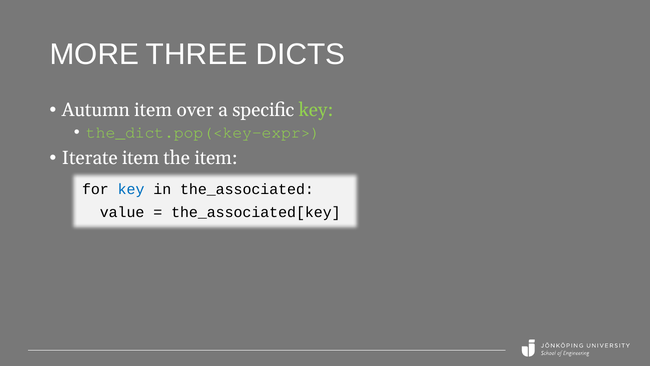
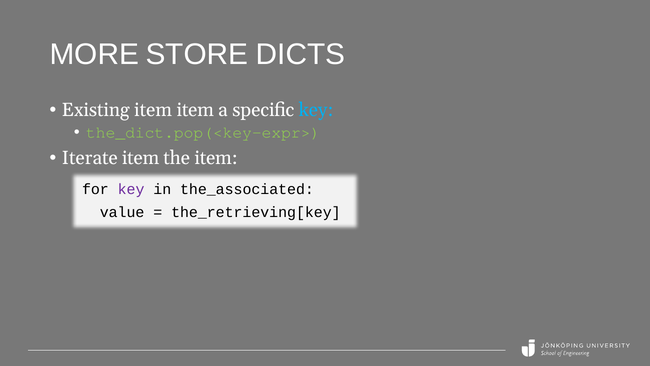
THREE: THREE -> STORE (197, 55)
Autumn: Autumn -> Existing (96, 110)
item over: over -> item (195, 110)
key colour: light green -> light blue (316, 110)
key colour: blue -> purple (131, 189)
the_associated[key: the_associated[key -> the_retrieving[key (256, 212)
